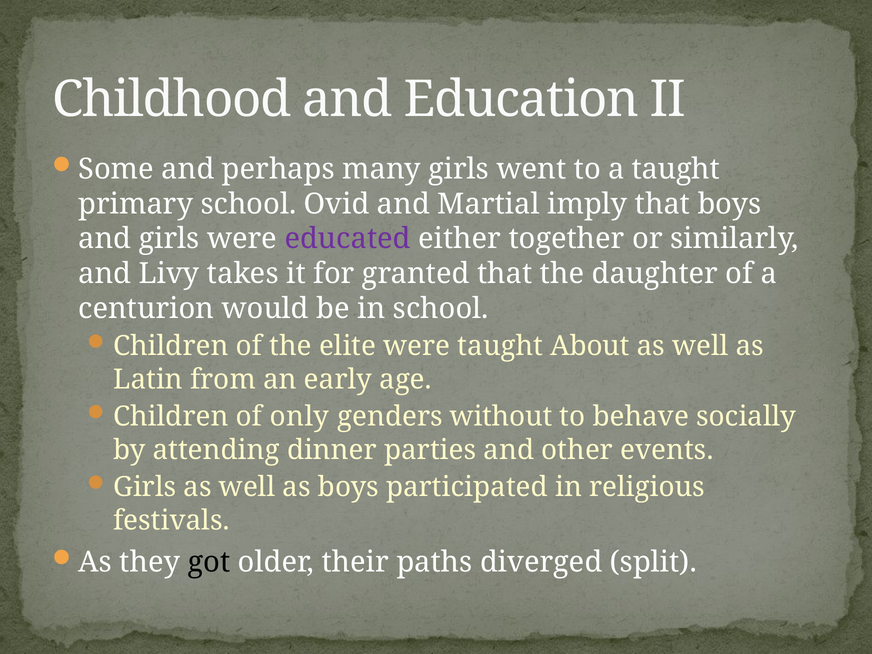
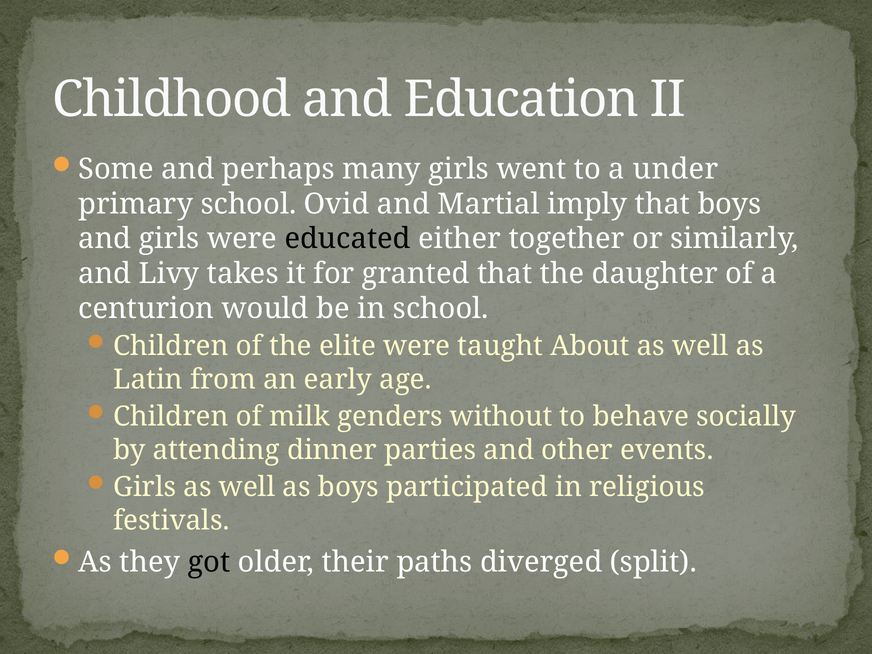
a taught: taught -> under (676, 169)
educated colour: purple -> black (348, 239)
only: only -> milk (300, 417)
